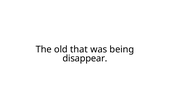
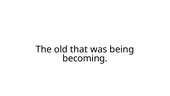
disappear: disappear -> becoming (85, 58)
